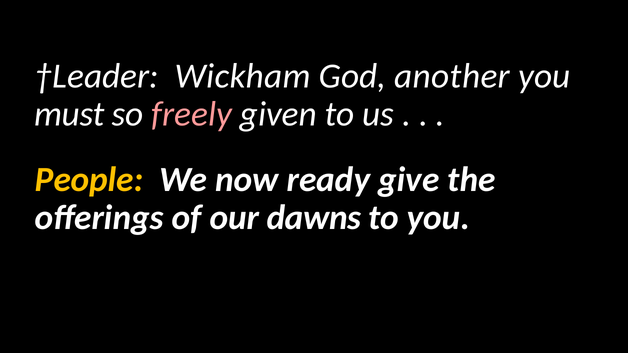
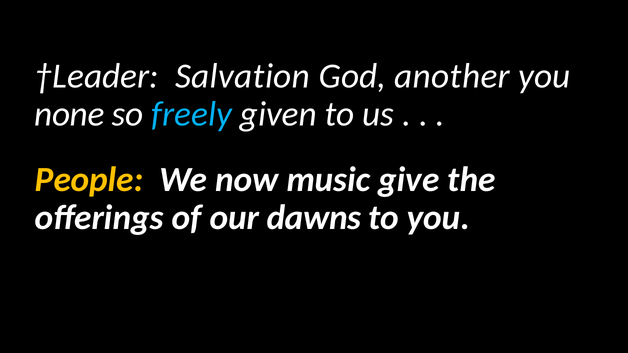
Wickham: Wickham -> Salvation (243, 76)
must: must -> none (69, 114)
freely colour: pink -> light blue (192, 114)
ready: ready -> music (328, 180)
